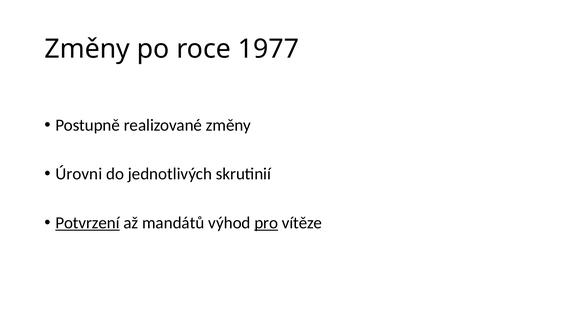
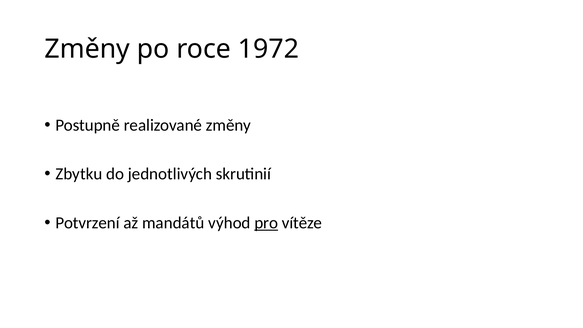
1977: 1977 -> 1972 (268, 49)
Úrovni: Úrovni -> Zbytku (79, 174)
Potvrzení underline: present -> none (88, 223)
